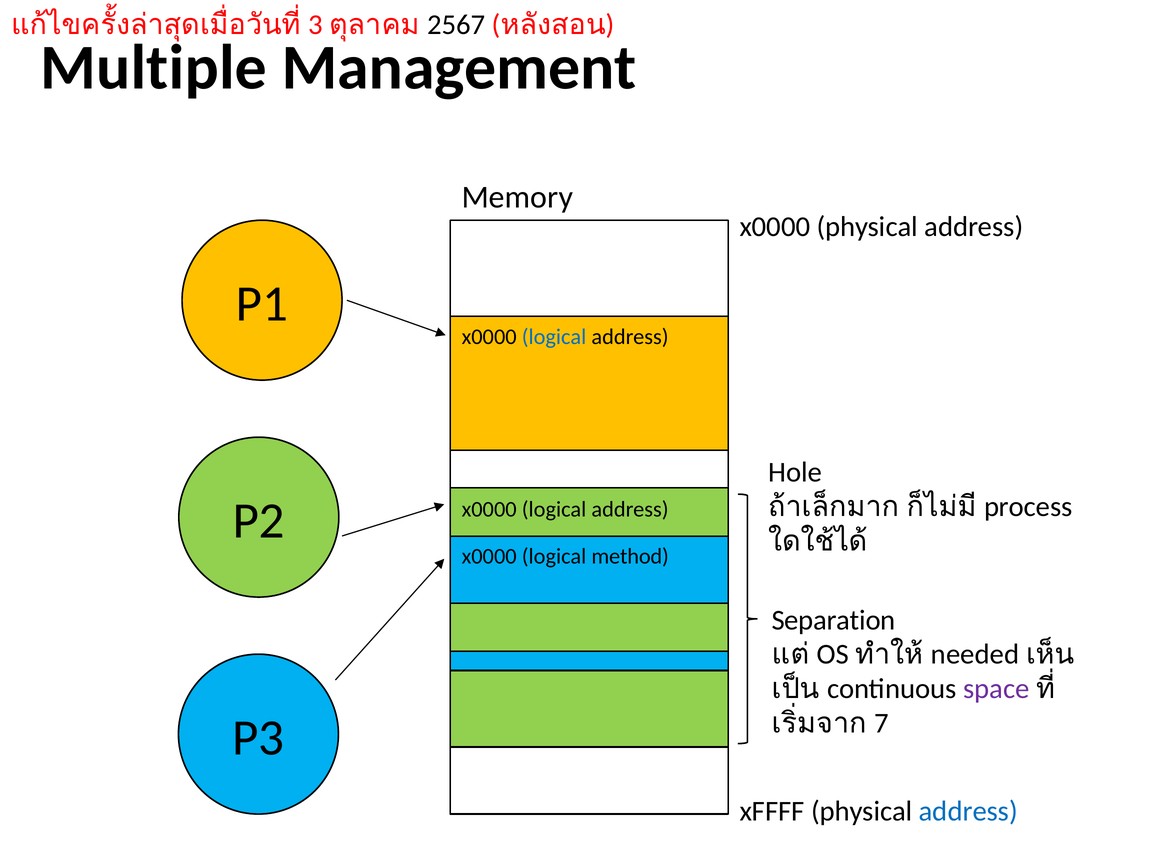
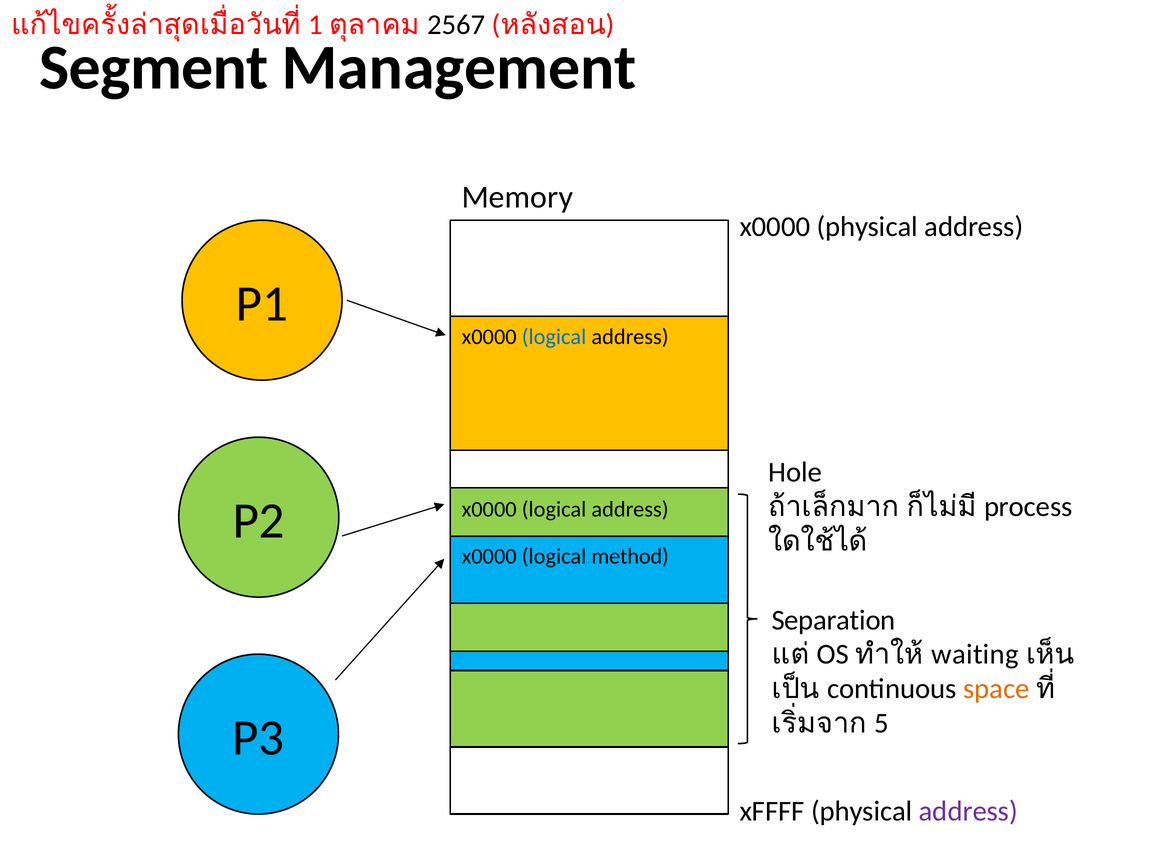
3: 3 -> 1 (316, 25)
Multiple: Multiple -> Segment (154, 68)
needed: needed -> waiting (975, 655)
space colour: purple -> orange (996, 689)
7: 7 -> 5 (881, 724)
address colour: blue -> purple (968, 812)
